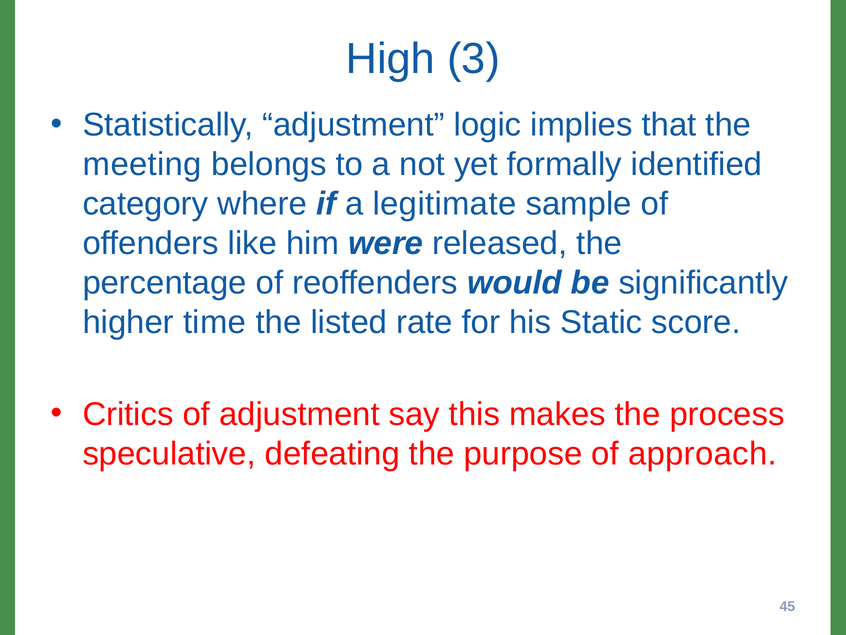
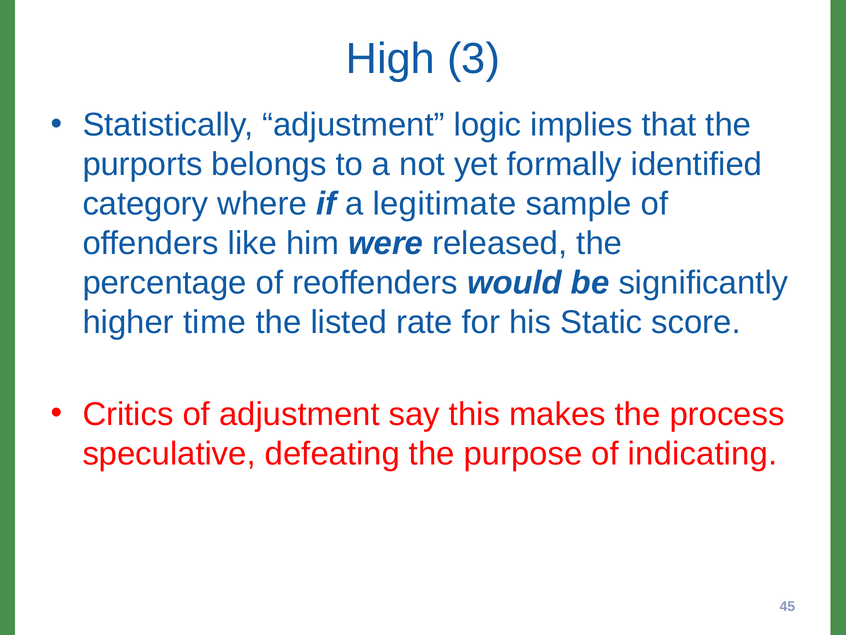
meeting: meeting -> purports (142, 164)
approach: approach -> indicating (703, 453)
